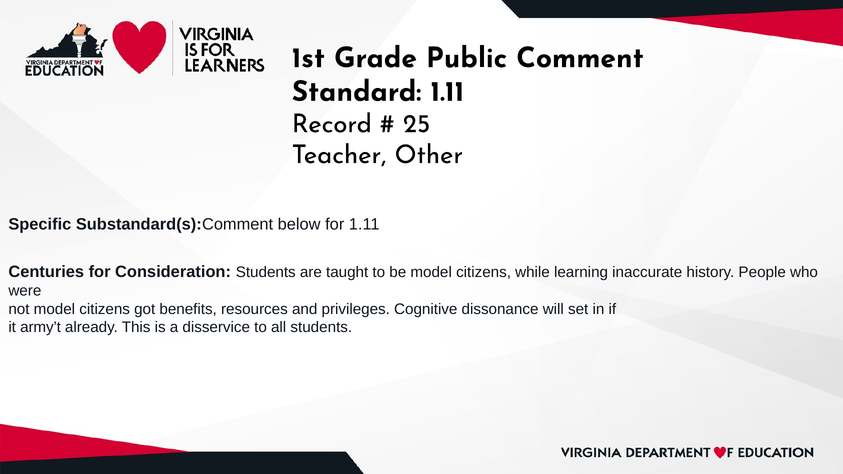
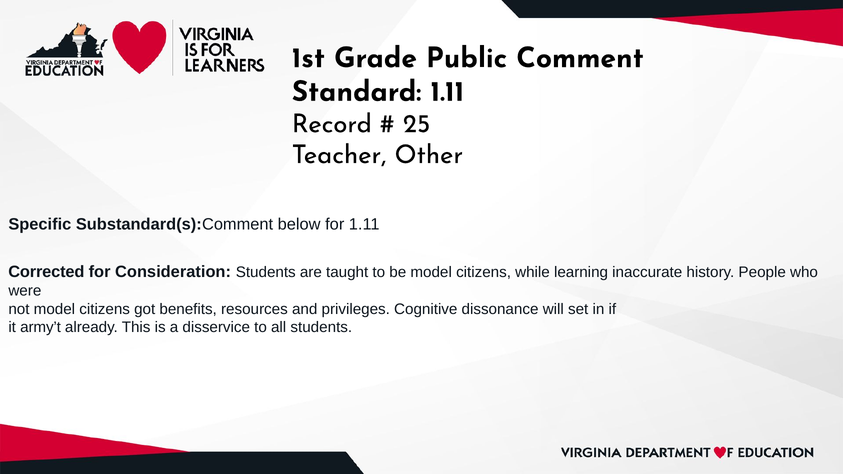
Centuries: Centuries -> Corrected (46, 272)
